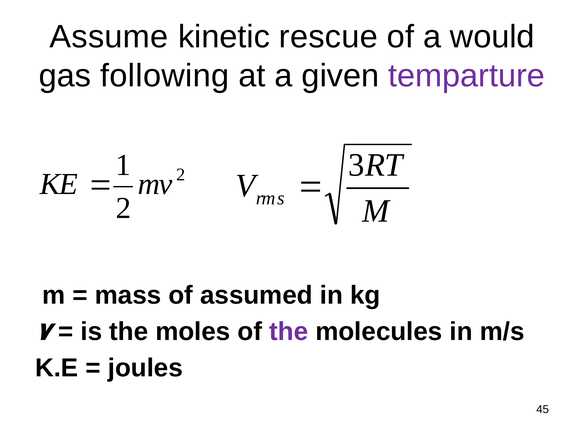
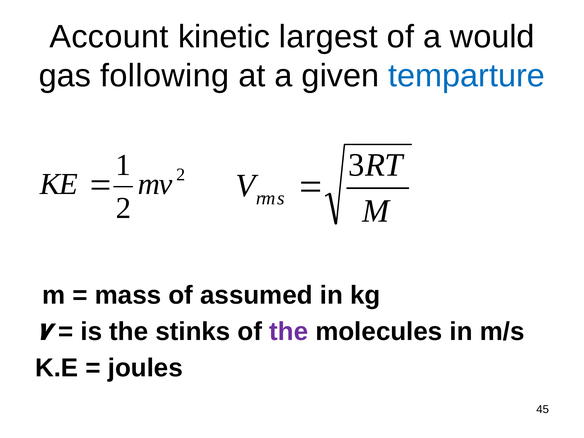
Assume: Assume -> Account (109, 37)
rescue: rescue -> largest (328, 37)
temparture colour: purple -> blue (467, 76)
moles: moles -> stinks (193, 331)
